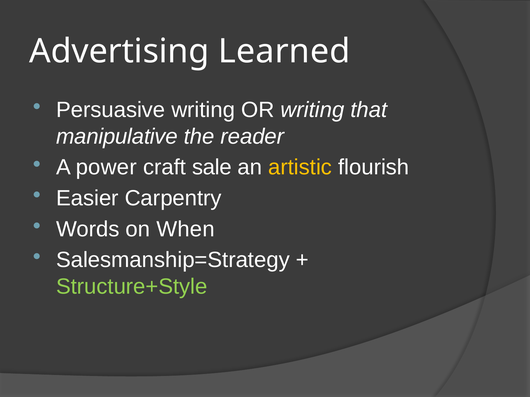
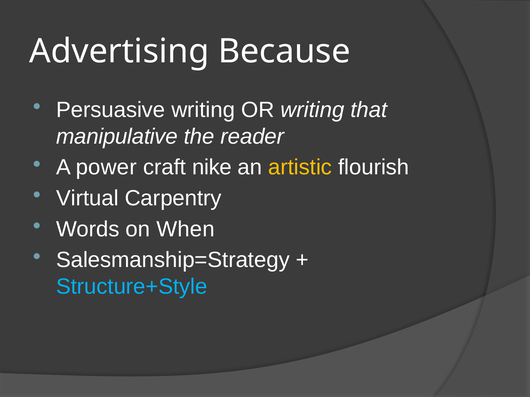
Learned: Learned -> Because (284, 51)
sale: sale -> nike (212, 168)
Easier: Easier -> Virtual (87, 198)
Structure+Style colour: light green -> light blue (132, 287)
